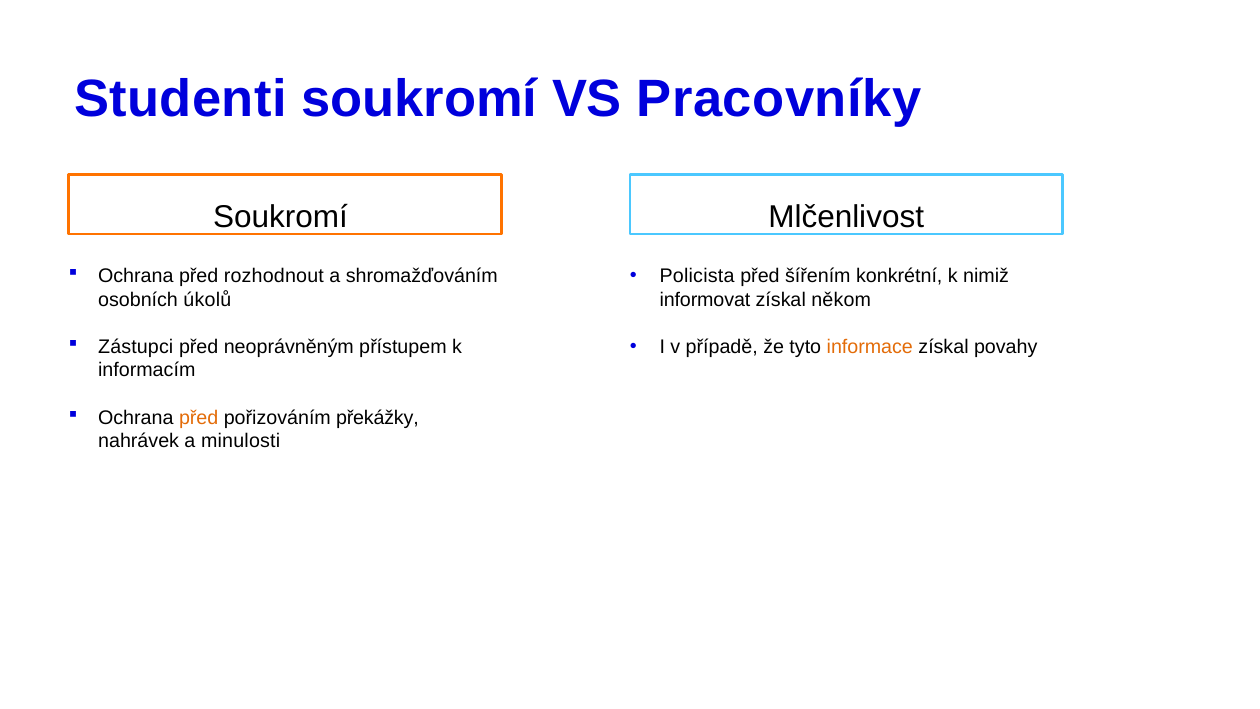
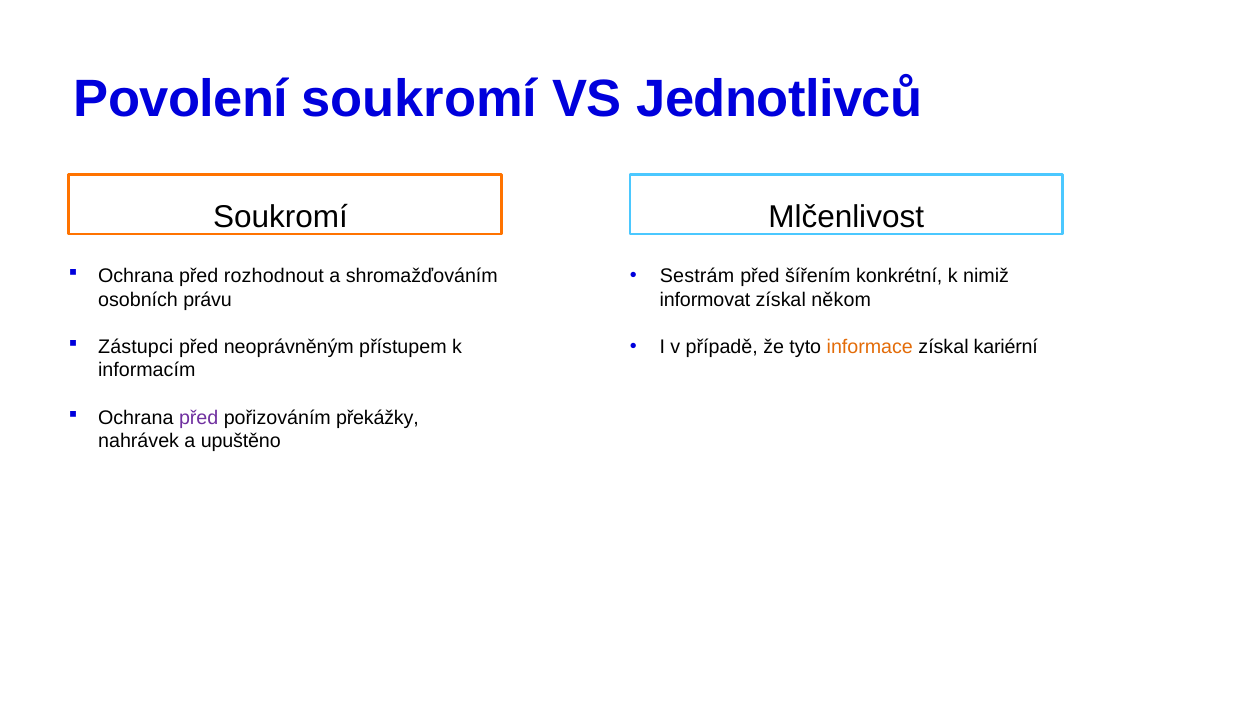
Studenti: Studenti -> Povolení (181, 99)
Pracovníky: Pracovníky -> Jednotlivců (780, 99)
Policista: Policista -> Sestrám (697, 276)
úkolů: úkolů -> právu (208, 299)
povahy: povahy -> kariérní (1006, 347)
před colour: orange -> purple (199, 418)
minulosti: minulosti -> upuštěno (241, 441)
